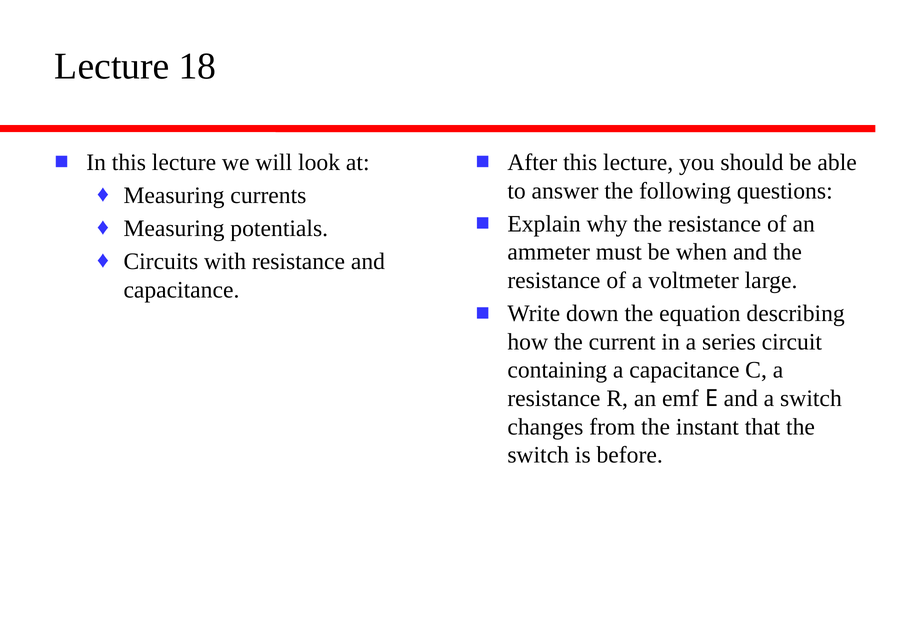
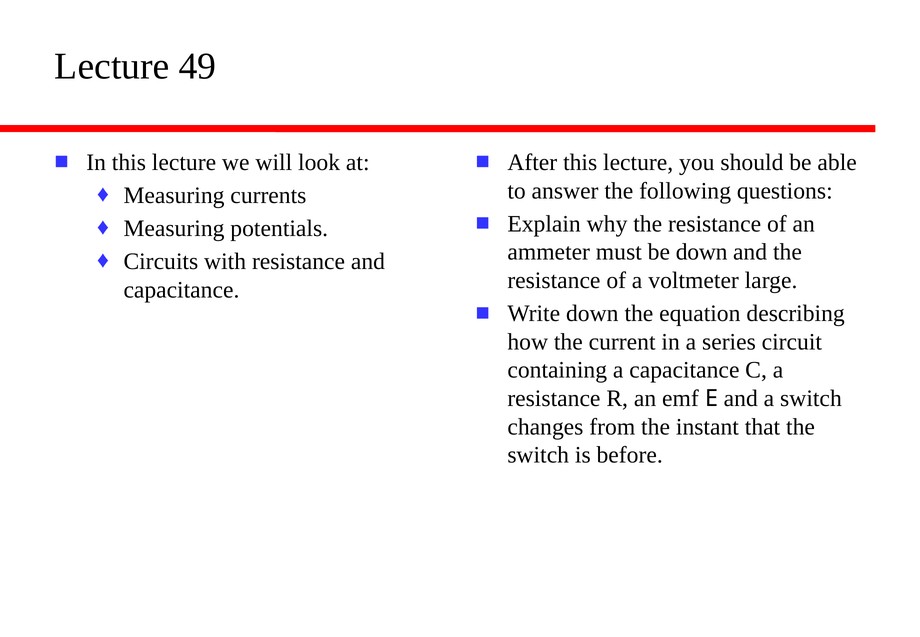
18: 18 -> 49 (197, 66)
be when: when -> down (702, 252)
